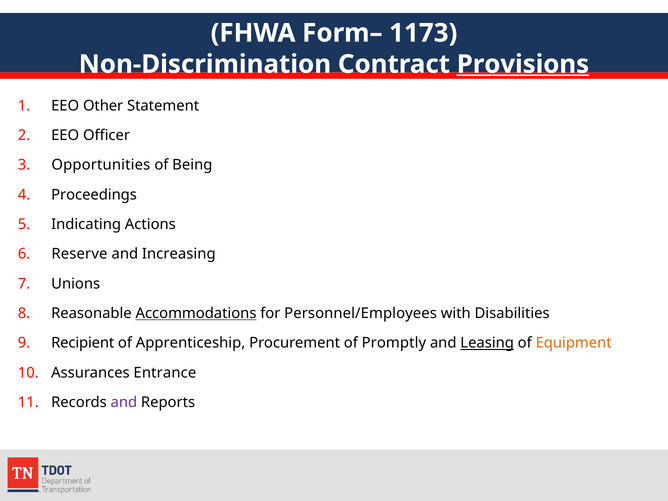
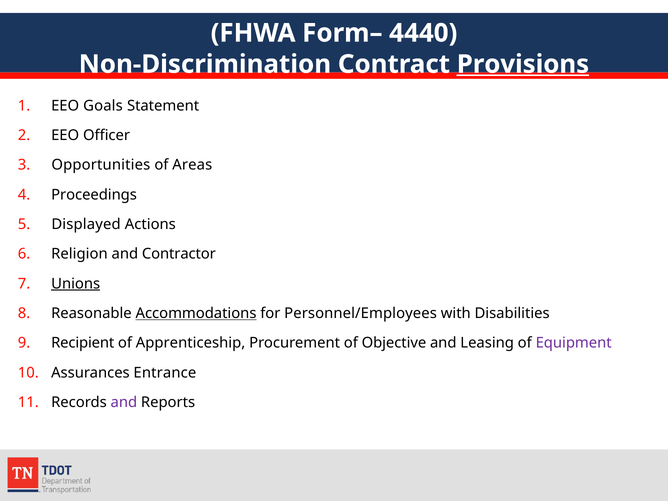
1173: 1173 -> 4440 (423, 33)
Other: Other -> Goals (103, 106)
Being: Being -> Areas (192, 165)
Indicating: Indicating -> Displayed (86, 224)
Reserve: Reserve -> Religion (79, 254)
Increasing: Increasing -> Contractor (179, 254)
Unions underline: none -> present (76, 284)
Promptly: Promptly -> Objective (394, 343)
Leasing underline: present -> none (487, 343)
Equipment colour: orange -> purple (574, 343)
